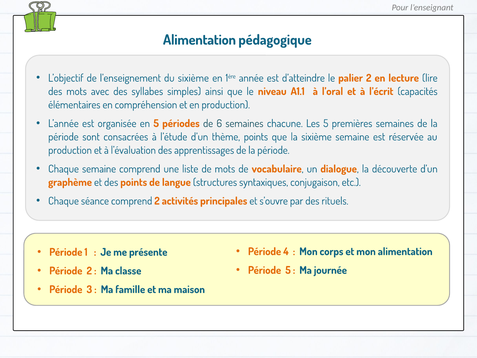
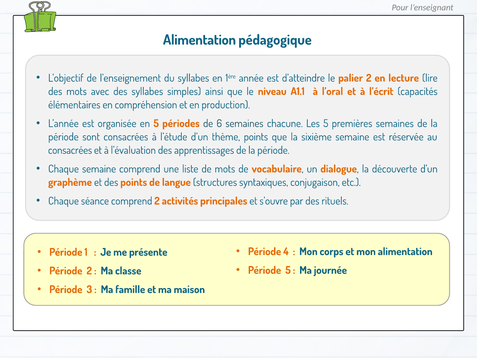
du sixième: sixième -> syllabes (193, 78)
production: production -> consacrées (70, 150)
